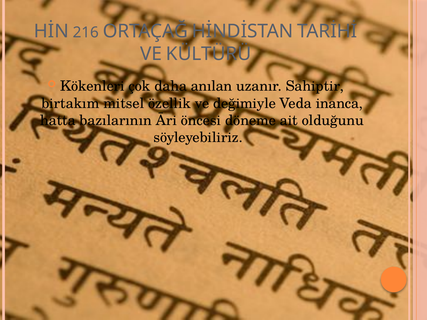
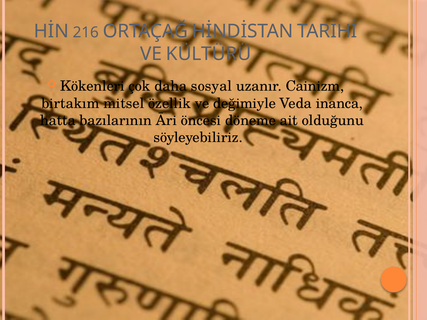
anılan: anılan -> sosyal (211, 86)
Sahiptir: Sahiptir -> Cainizm (315, 86)
